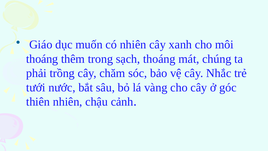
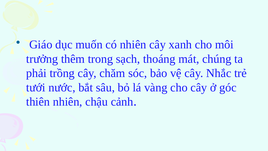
thoáng: thoáng -> trưởng (42, 59)
